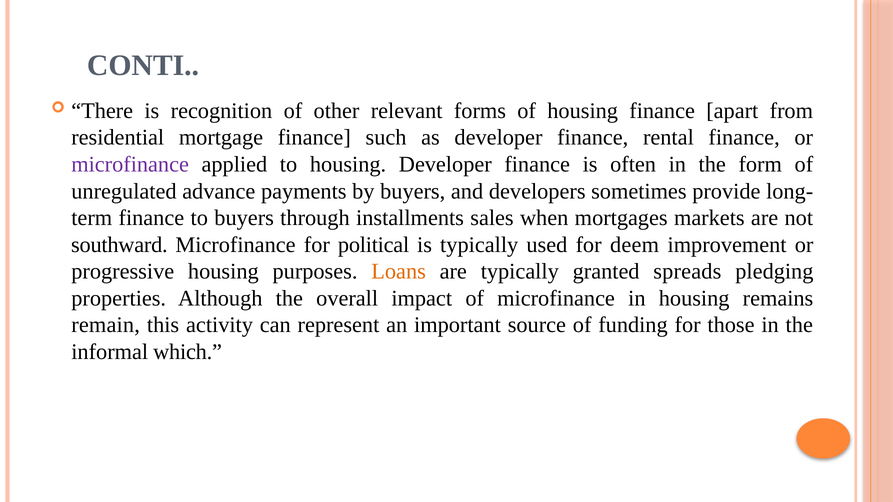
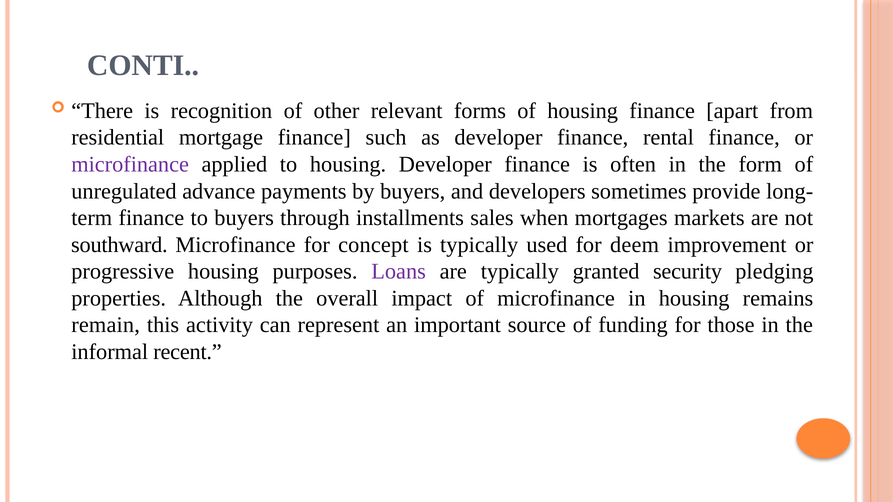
political: political -> concept (373, 245)
Loans colour: orange -> purple (399, 272)
spreads: spreads -> security (688, 272)
which: which -> recent (188, 352)
